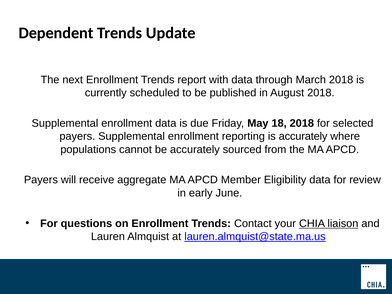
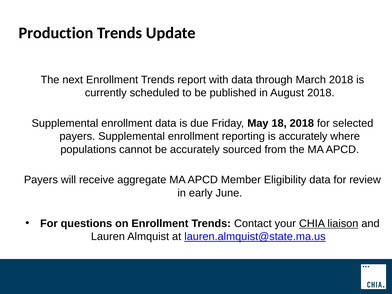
Dependent: Dependent -> Production (56, 33)
